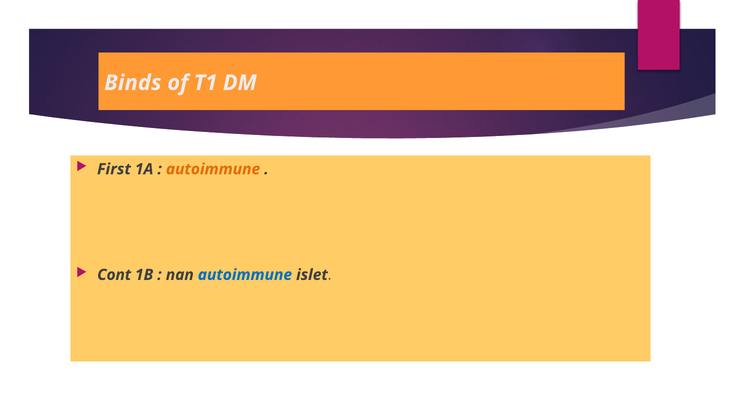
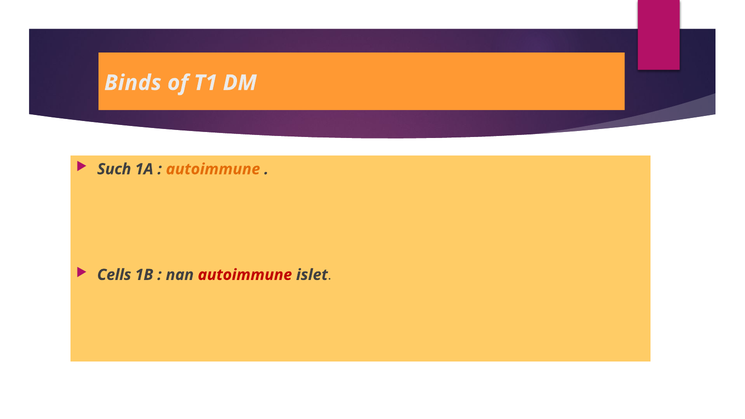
First: First -> Such (114, 169)
Cont: Cont -> Cells (114, 275)
autoimmune colour: blue -> red (245, 275)
